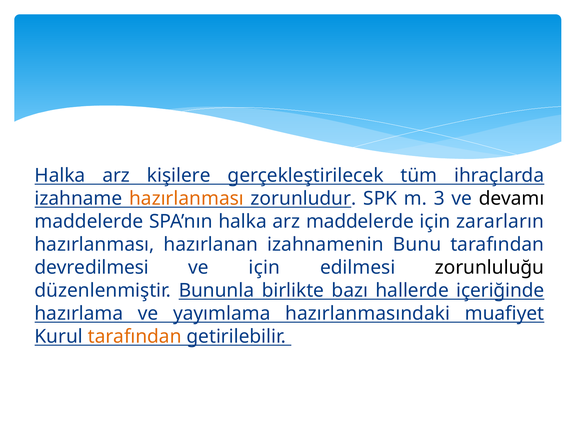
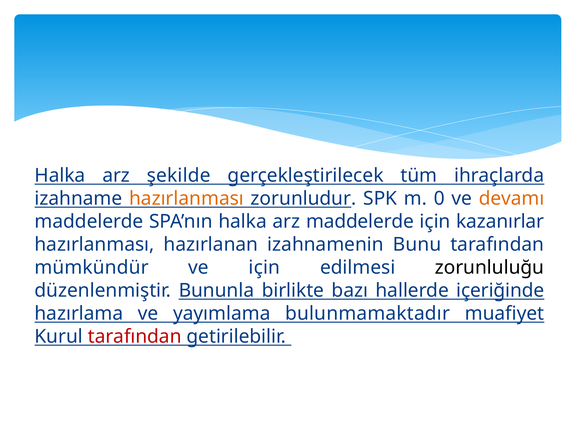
kişilere: kişilere -> şekilde (179, 176)
3: 3 -> 0 (439, 199)
devamı colour: black -> orange (512, 199)
zararların: zararların -> kazanırlar (500, 222)
devredilmesi: devredilmesi -> mümkündür (92, 268)
hazırlanmasındaki: hazırlanmasındaki -> bulunmamaktadır (368, 314)
tarafından colour: orange -> red (135, 337)
